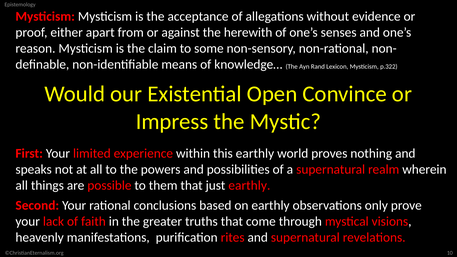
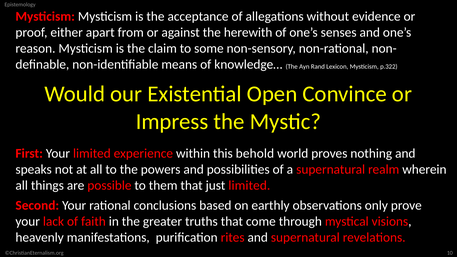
this earthly: earthly -> behold (255, 153)
just earthly: earthly -> limited (249, 185)
